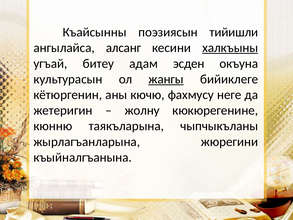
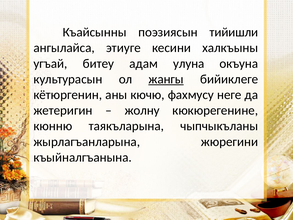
алсанг: алсанг -> этиуге (123, 48)
халкъыны underline: present -> none (230, 48)
эсден: эсден -> улуна (189, 63)
